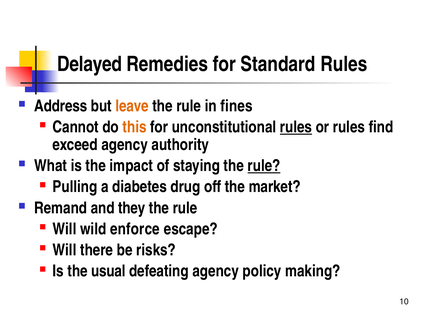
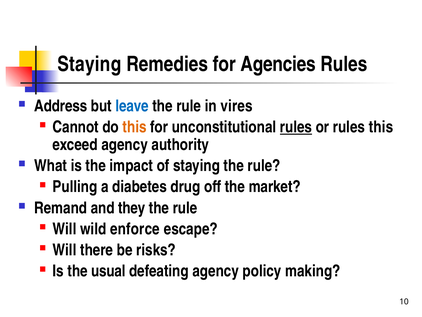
Delayed: Delayed -> Staying (89, 64)
Standard: Standard -> Agencies (278, 64)
leave colour: orange -> blue (132, 106)
fines: fines -> vires (237, 106)
rules find: find -> this (381, 127)
rule underline: present -> none (264, 166)
